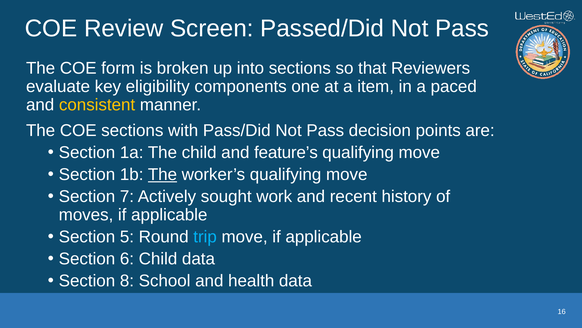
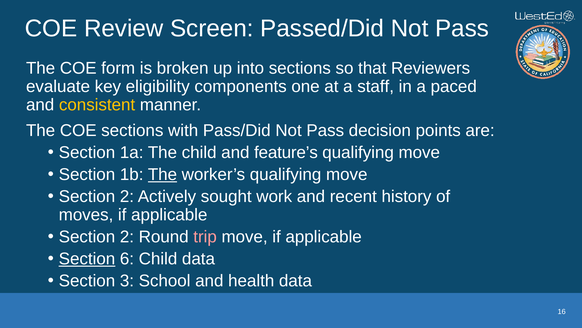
item: item -> staff (376, 87)
7: 7 -> 2 (127, 196)
5: 5 -> 2 (127, 236)
trip colour: light blue -> pink (205, 236)
Section underline: none -> present (87, 258)
8: 8 -> 3 (127, 280)
